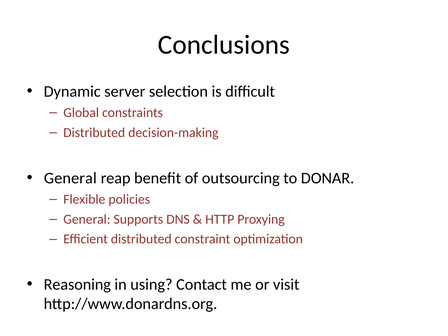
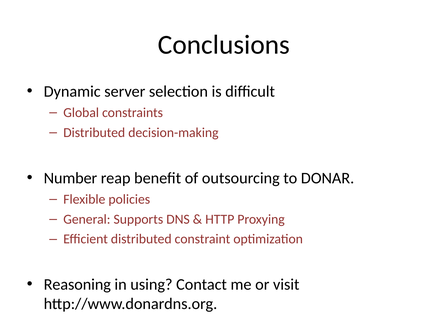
General: General -> Number (70, 178)
